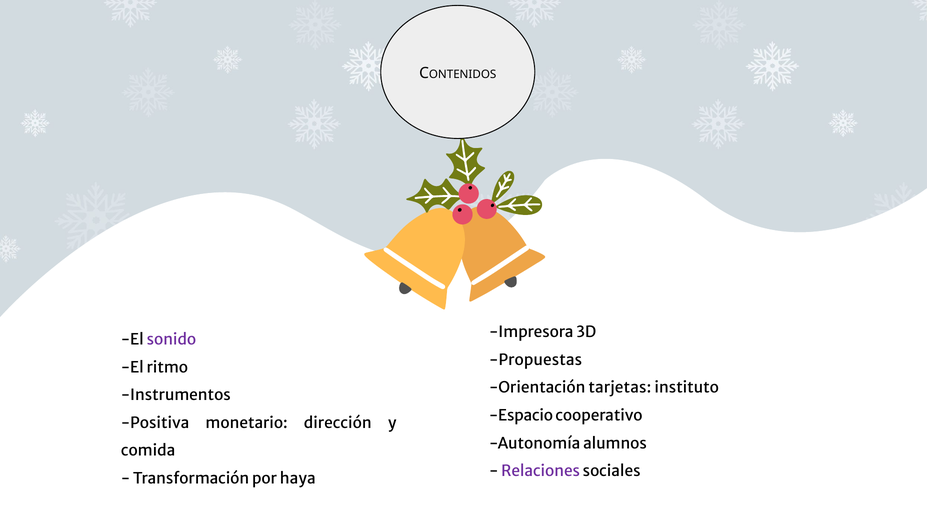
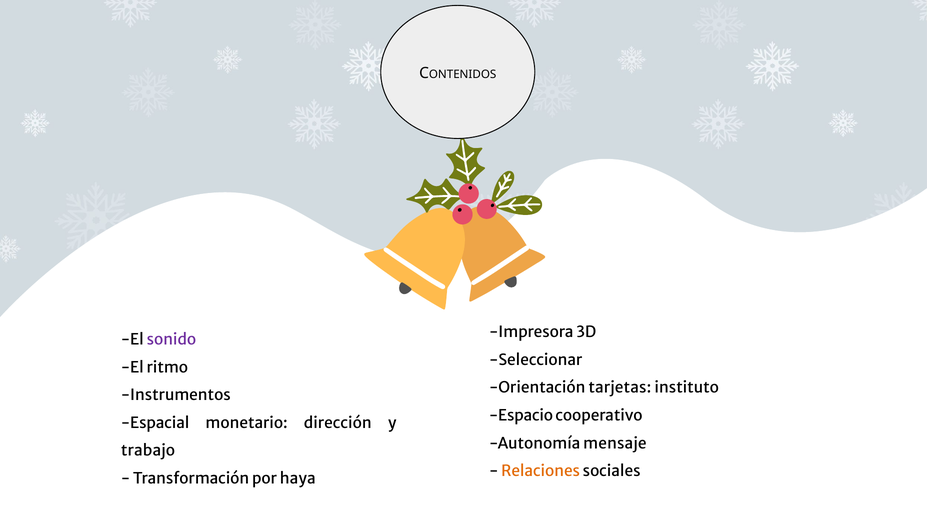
Propuestas: Propuestas -> Seleccionar (536, 360)
Positiva: Positiva -> Espacial (155, 423)
alumnos: alumnos -> mensaje (615, 444)
comida: comida -> trabajo (148, 451)
Relaciones colour: purple -> orange (541, 472)
